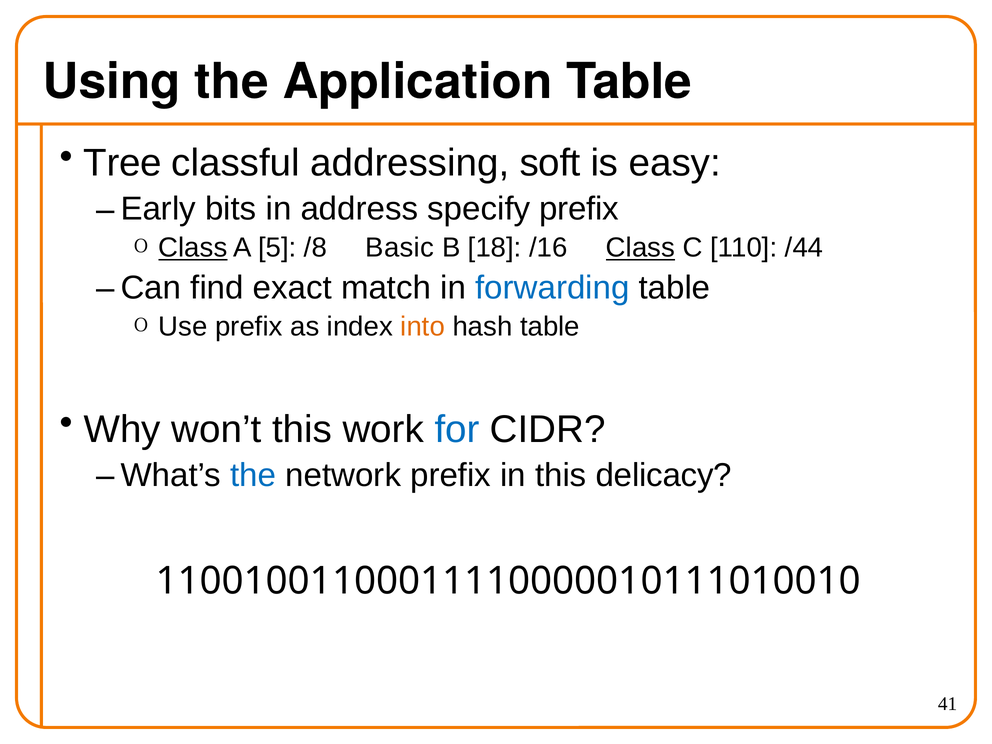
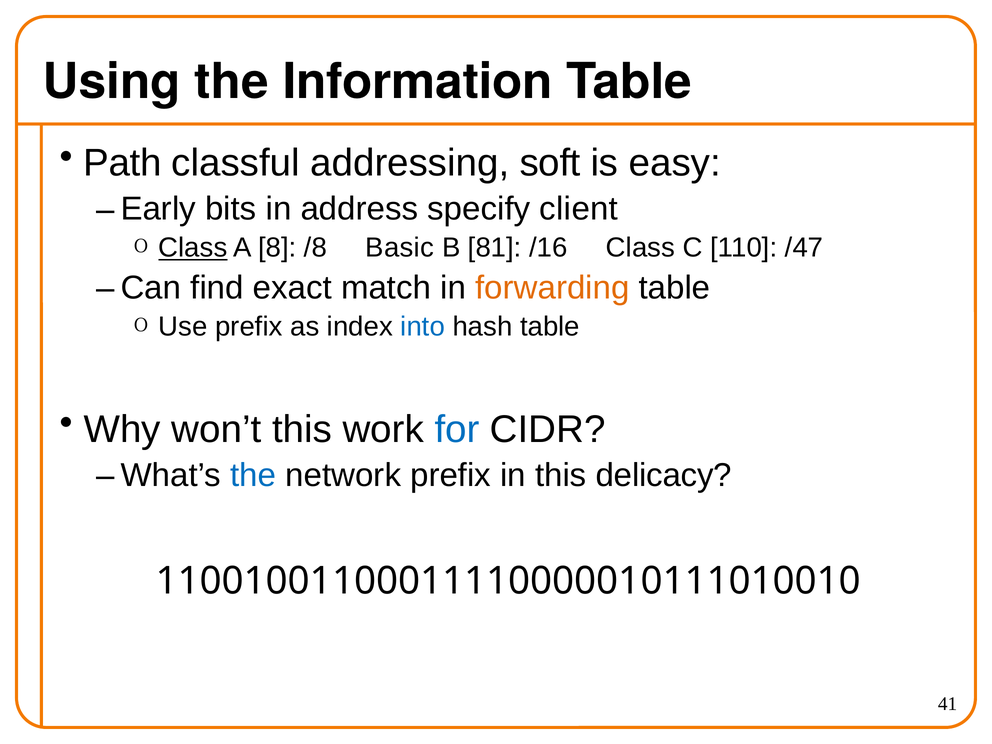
Application: Application -> Information (418, 82)
Tree: Tree -> Path (122, 163)
specify prefix: prefix -> client (579, 209)
5: 5 -> 8 (277, 248)
18: 18 -> 81 (495, 248)
Class underline: present -> none (640, 248)
/44: /44 -> /47 (804, 248)
forwarding colour: blue -> orange (552, 288)
into colour: orange -> blue (423, 327)
